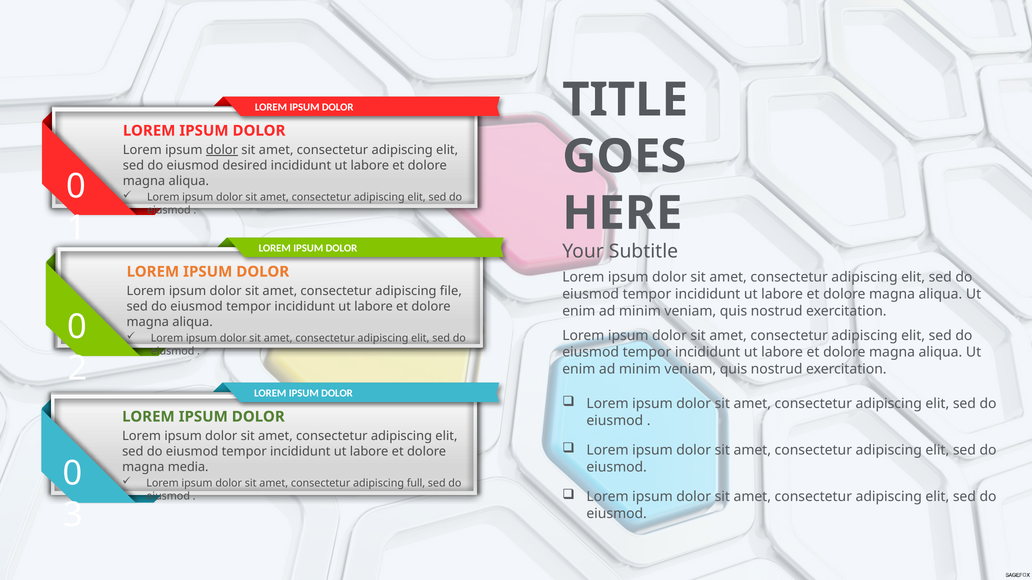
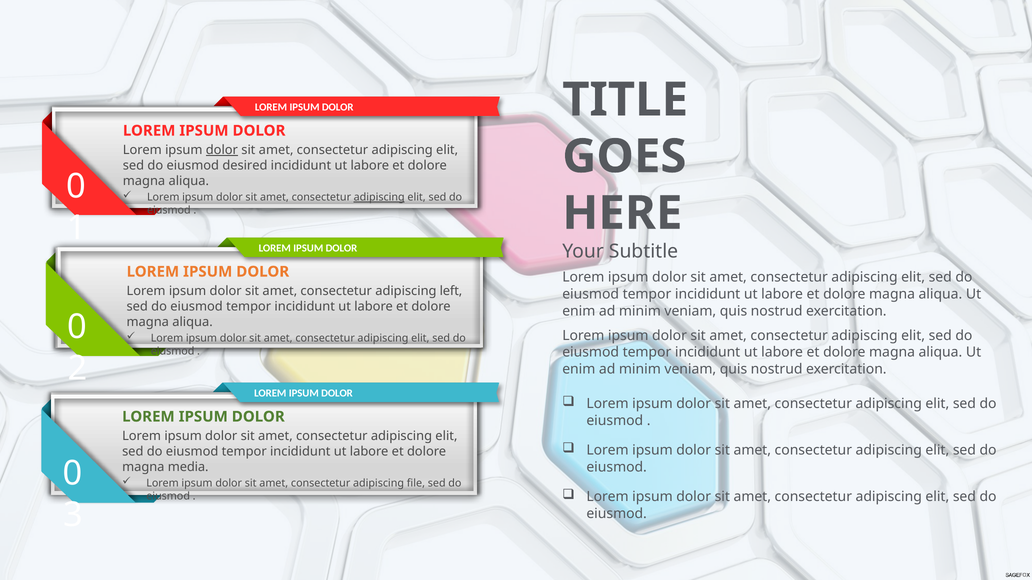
adipiscing underline: none -> present (379, 198)
file: file -> left (451, 291)
full: full -> file (416, 484)
